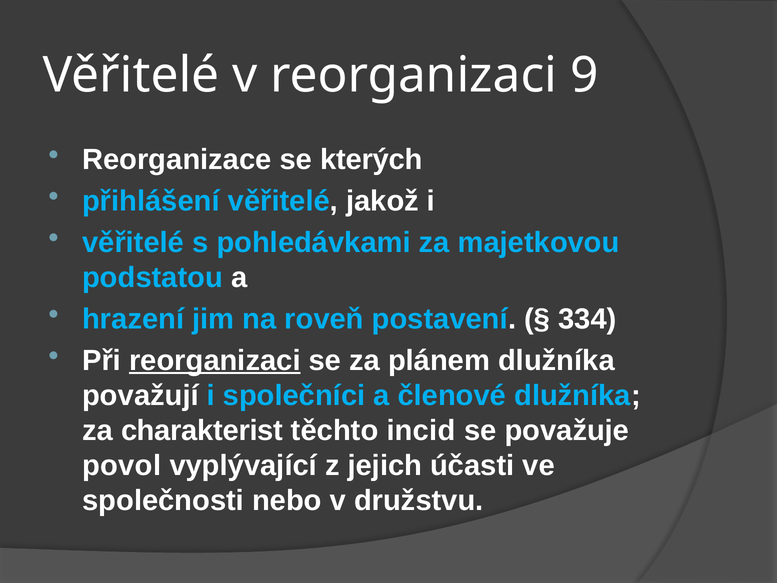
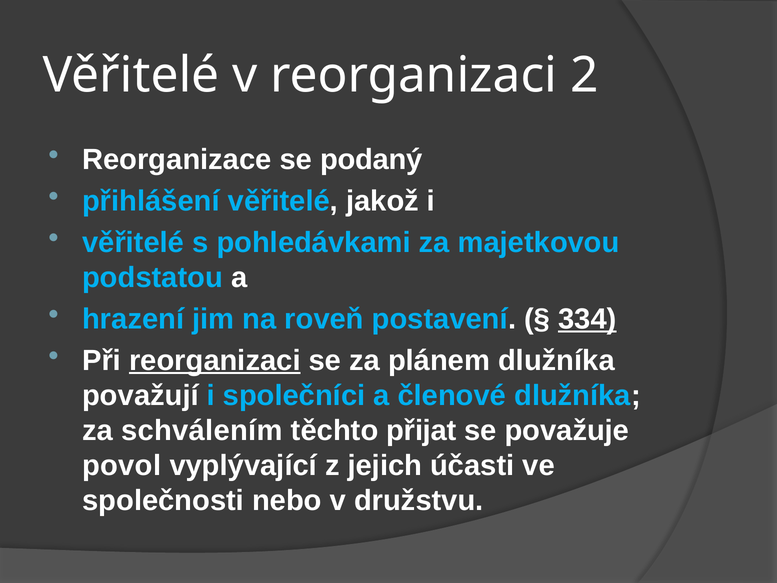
9: 9 -> 2 (584, 75)
kterých: kterých -> podaný (371, 159)
334 underline: none -> present (587, 319)
charakterist: charakterist -> schválením (202, 430)
incid: incid -> přijat (421, 430)
